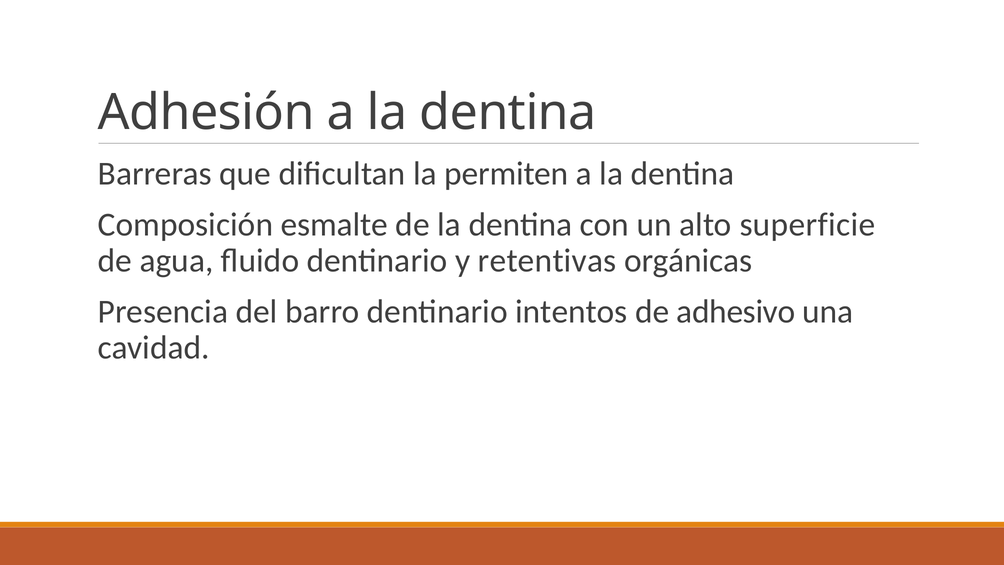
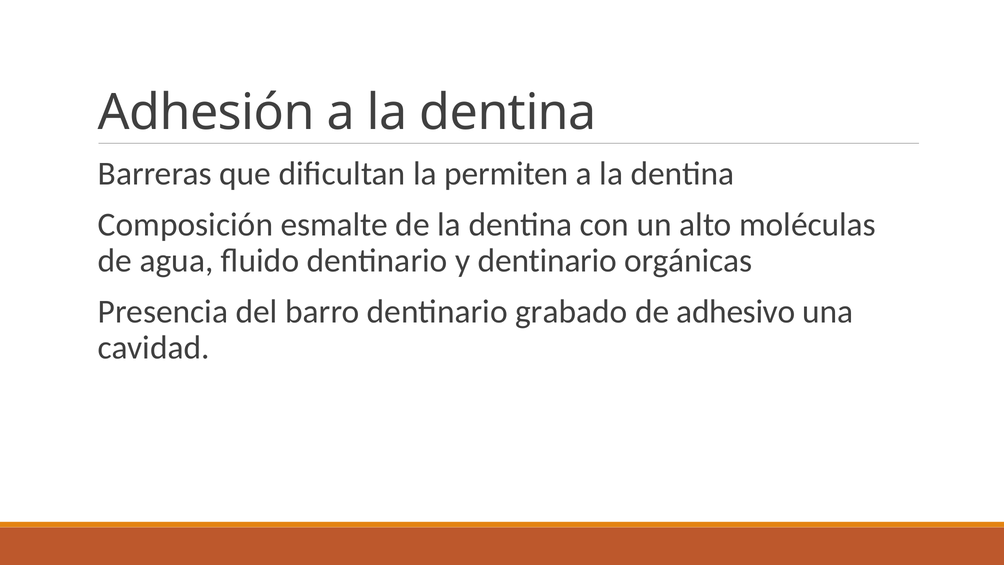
superficie: superficie -> moléculas (808, 224)
y retentivas: retentivas -> dentinario (547, 261)
intentos: intentos -> grabado (571, 311)
